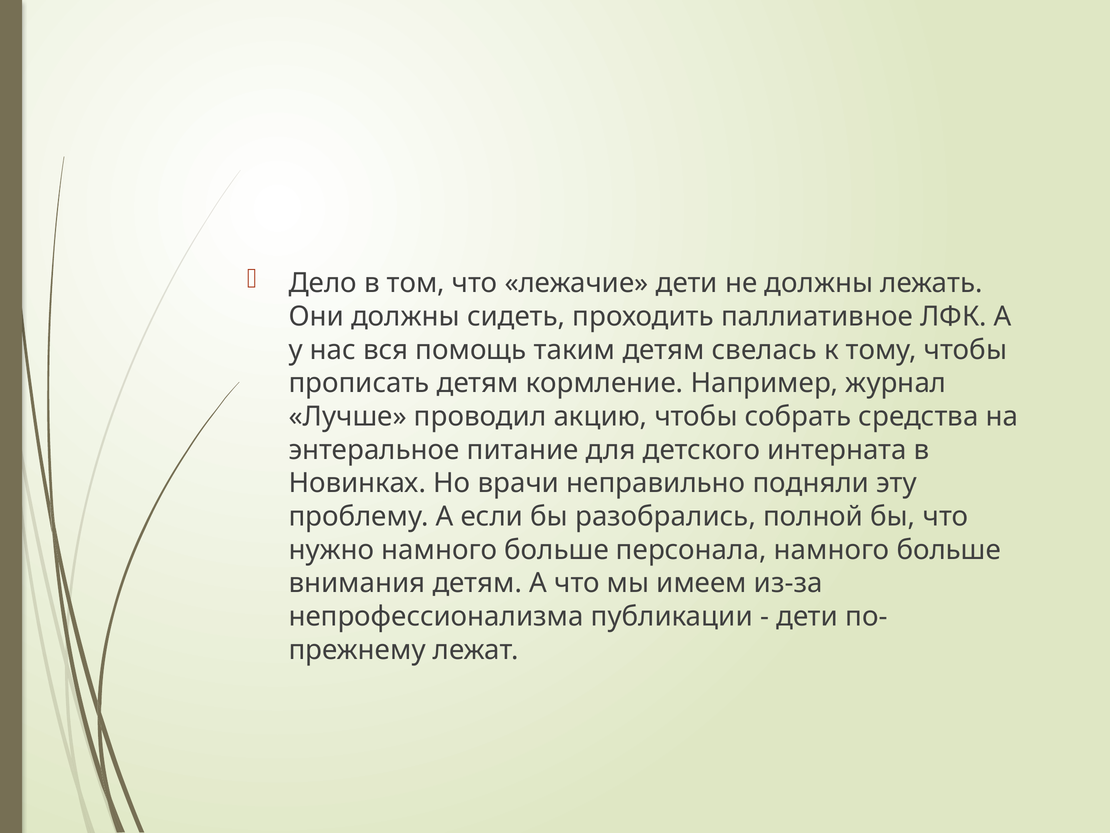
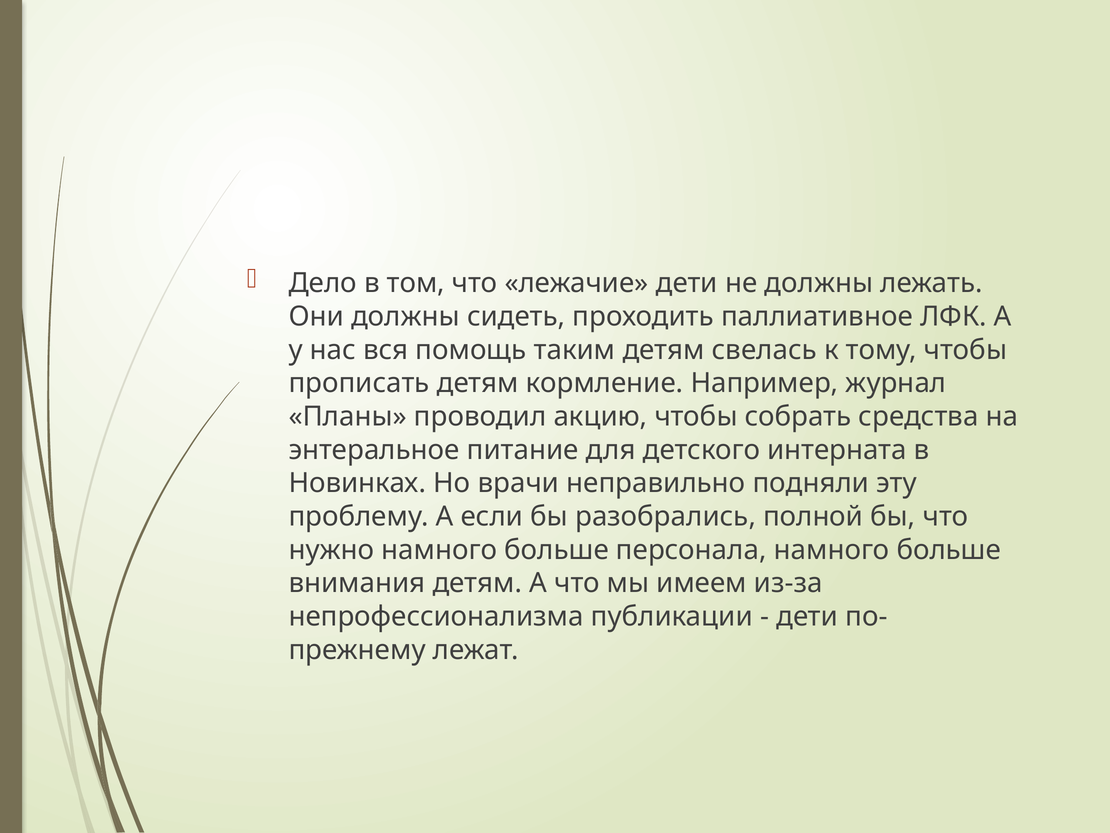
Лучше: Лучше -> Планы (348, 416)
